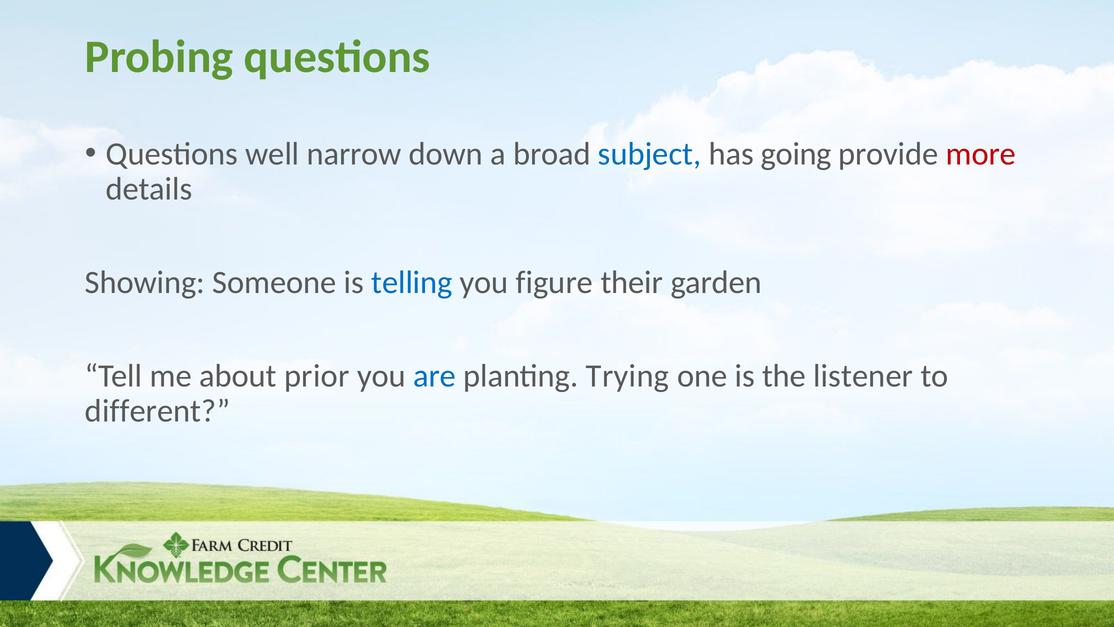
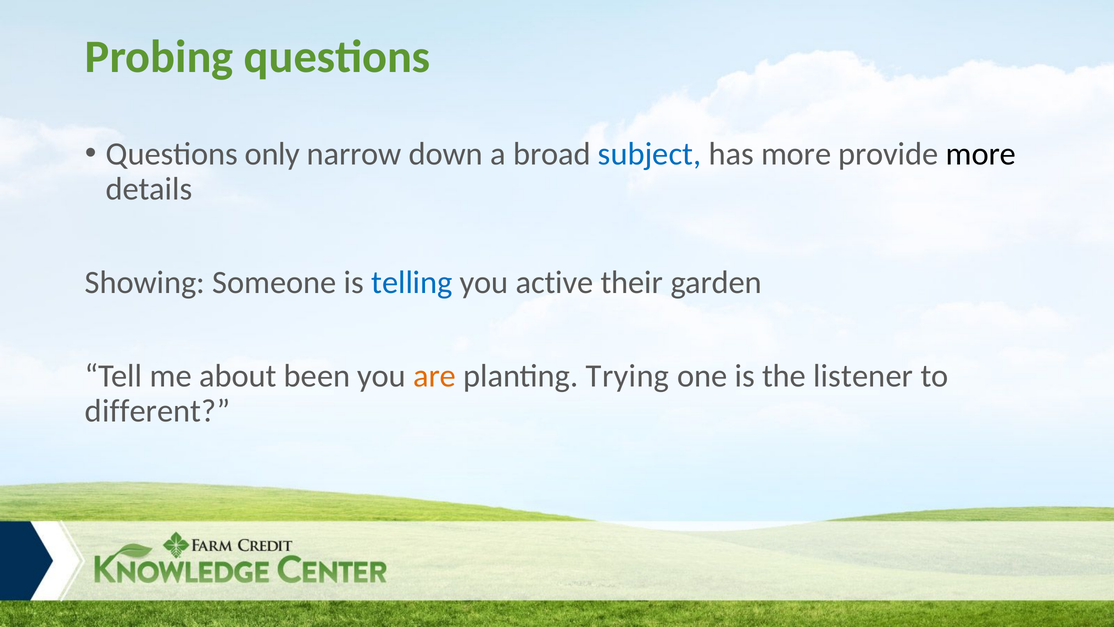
well: well -> only (272, 154)
has going: going -> more (796, 154)
more colour: red -> black (981, 154)
figure: figure -> active (554, 282)
prior: prior -> been (317, 376)
are colour: blue -> orange (435, 376)
